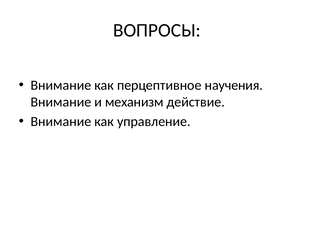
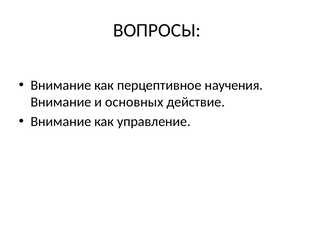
механизм: механизм -> основных (134, 102)
